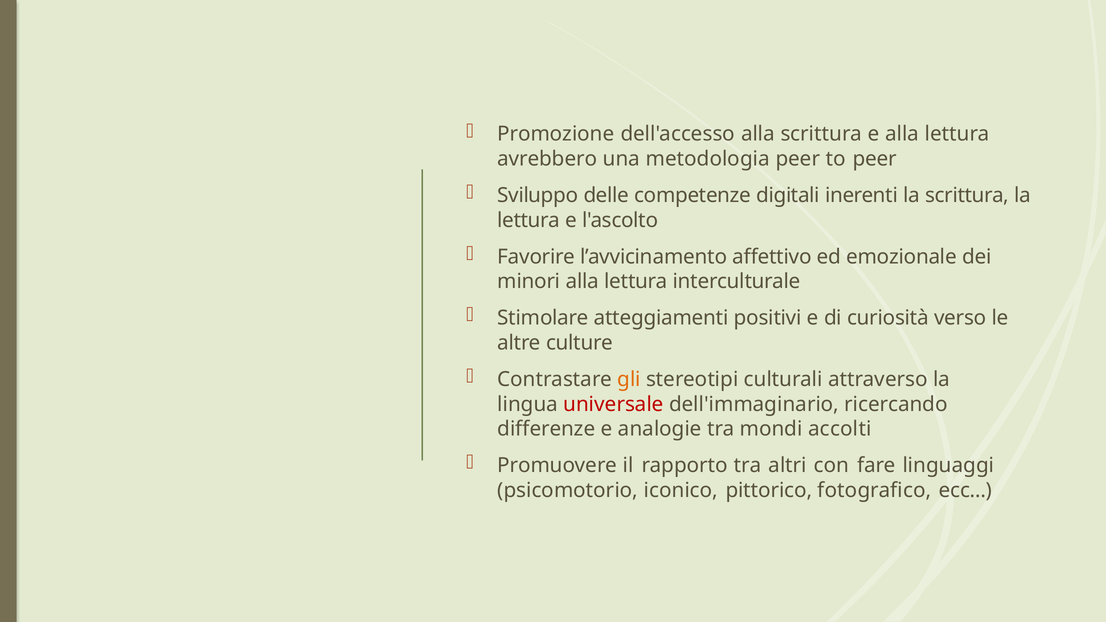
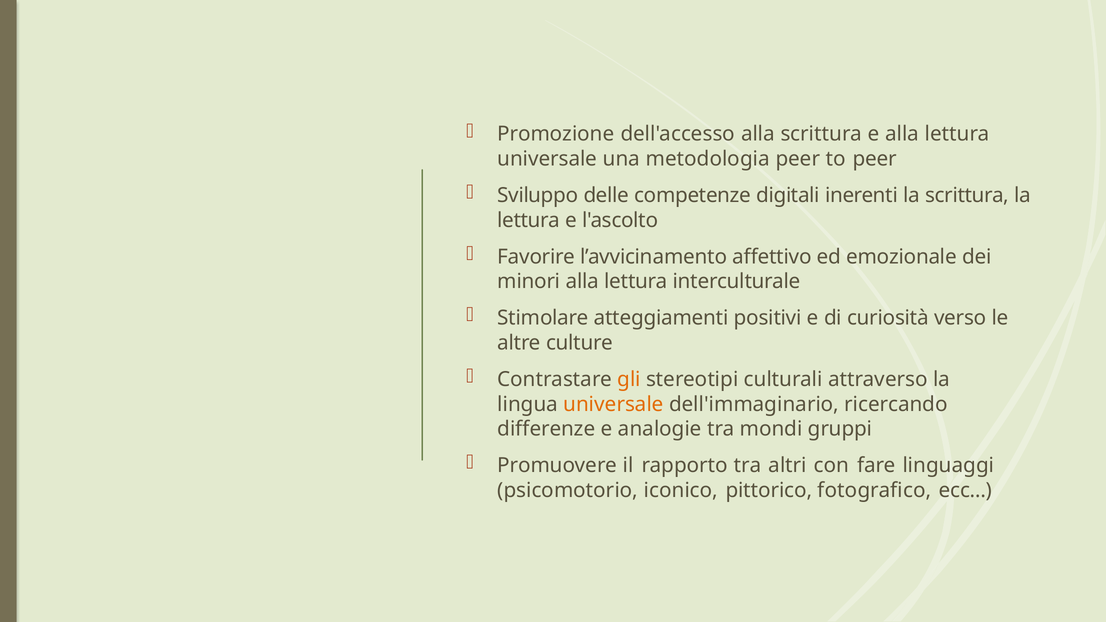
avrebbero: avrebbero -> universale (547, 159)
universale colour: red -> orange (614, 404)
accolti: accolti -> gruppi (840, 429)
